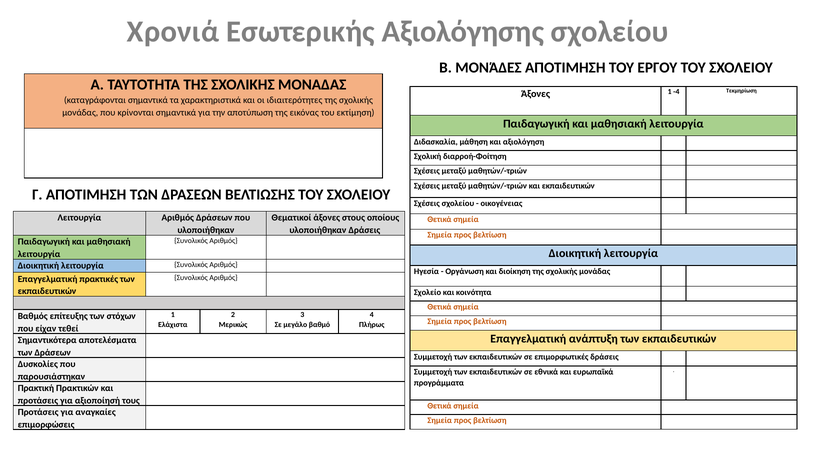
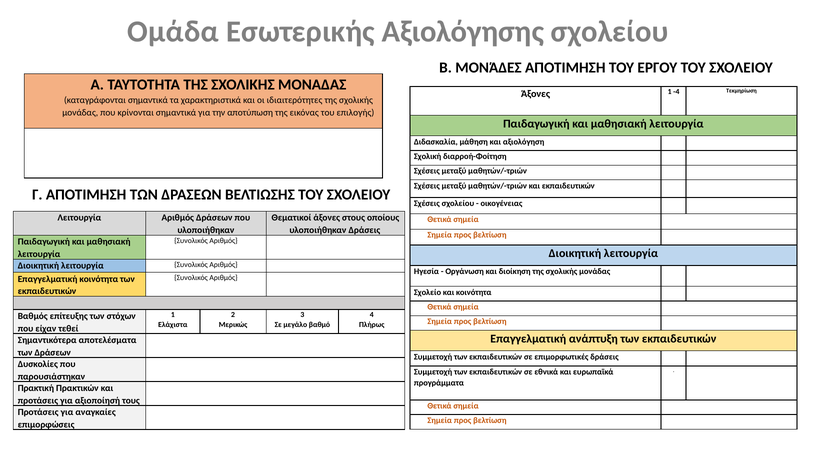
Χρονιά: Χρονιά -> Ομάδα (173, 31)
εκτίμηση: εκτίμηση -> επιλογής (355, 113)
Επαγγελματική πρακτικές: πρακτικές -> κοινότητα (99, 279)
